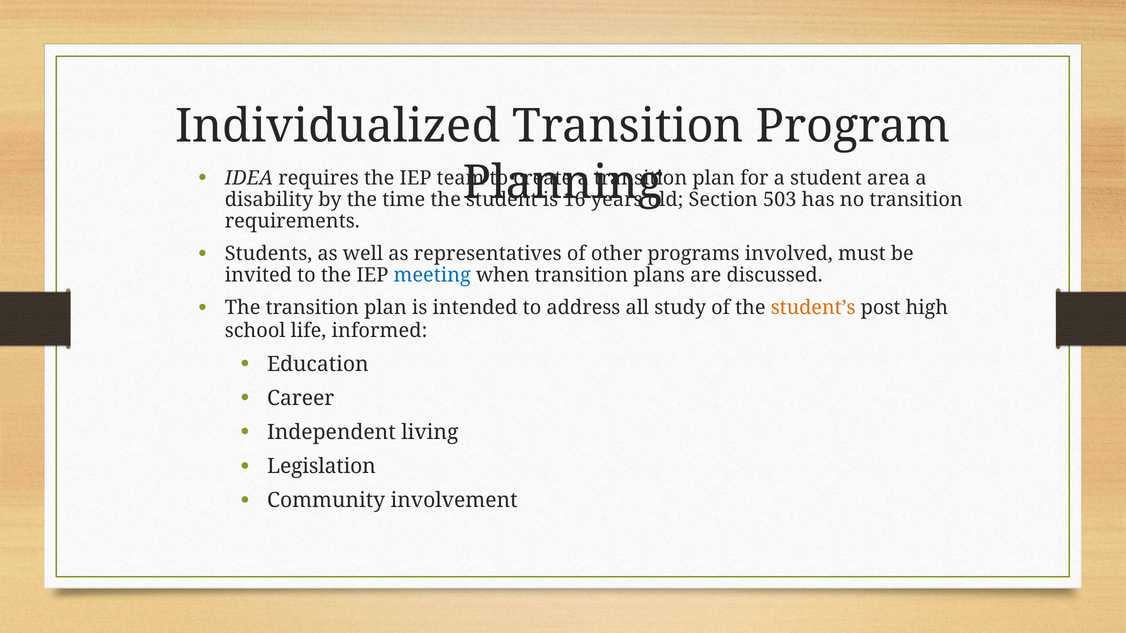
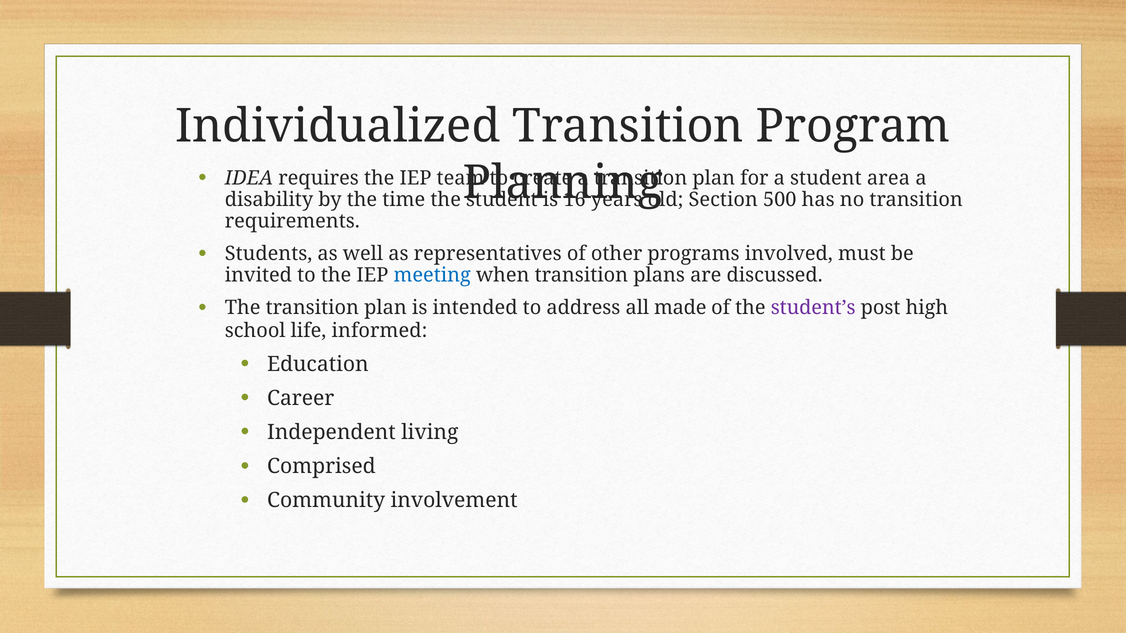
503: 503 -> 500 (780, 200)
study: study -> made (680, 308)
student’s colour: orange -> purple (813, 308)
Legislation: Legislation -> Comprised (321, 467)
